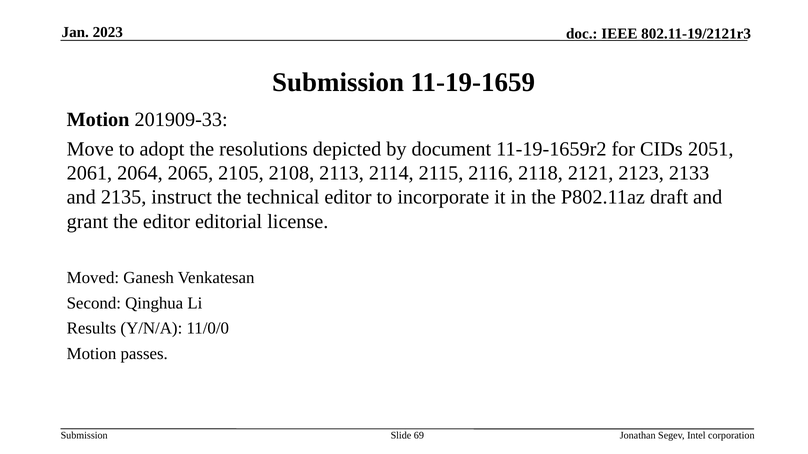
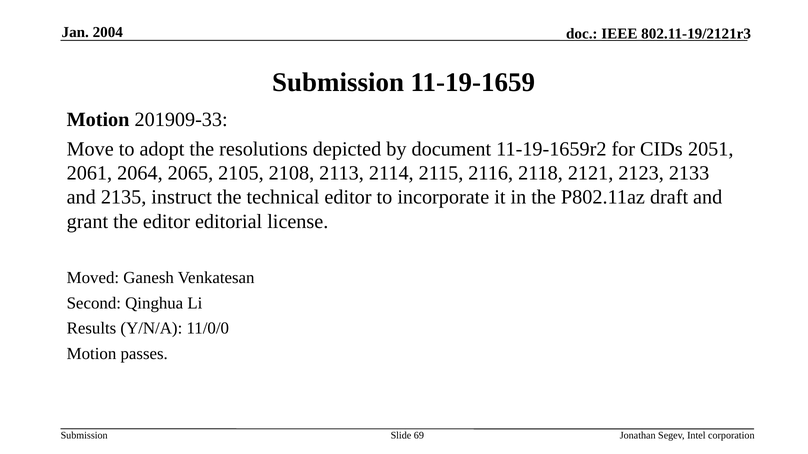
2023: 2023 -> 2004 (108, 32)
